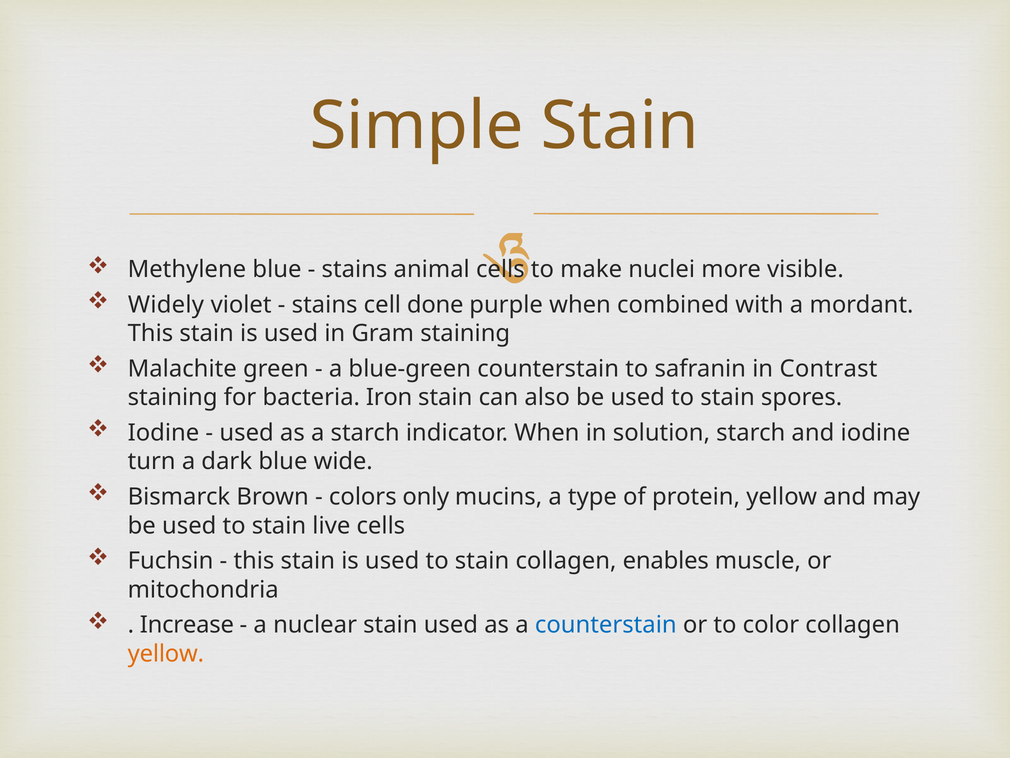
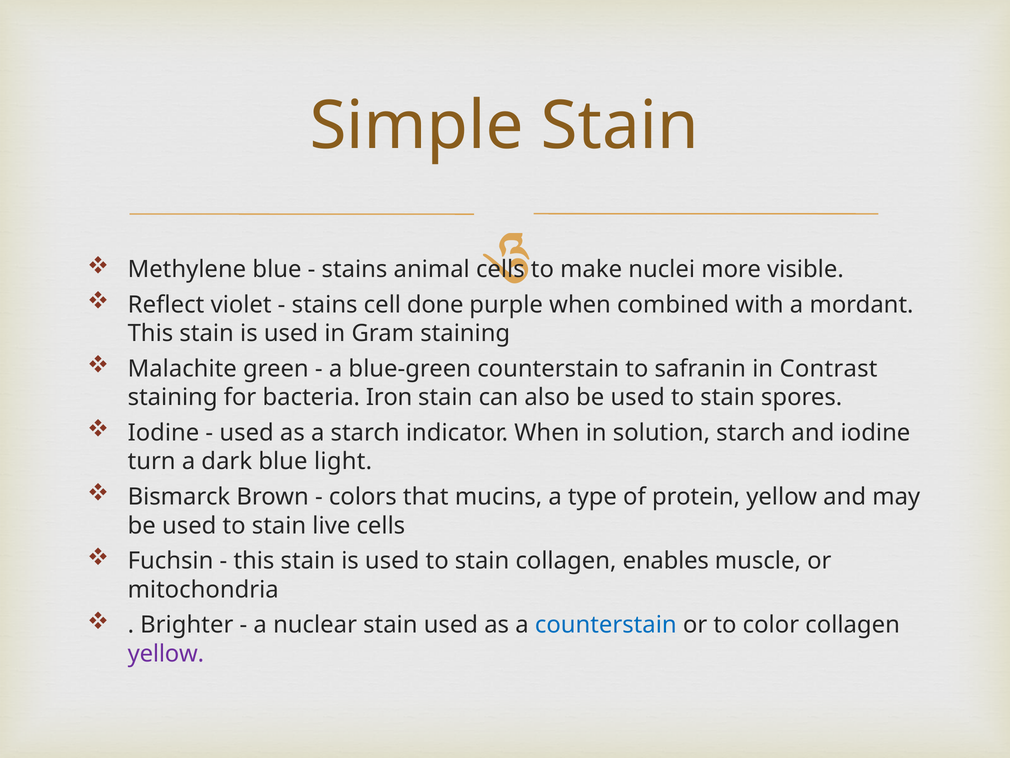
Widely: Widely -> Reflect (166, 305)
wide: wide -> light (343, 461)
only: only -> that (426, 497)
Increase: Increase -> Brighter (187, 625)
yellow colour: orange -> purple (166, 653)
